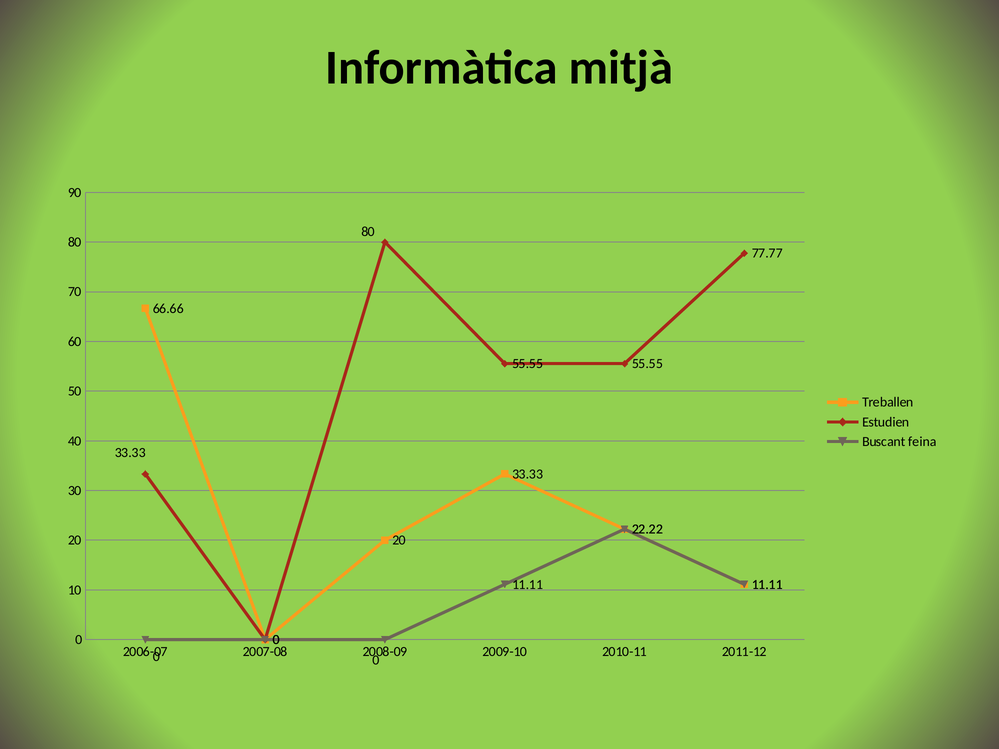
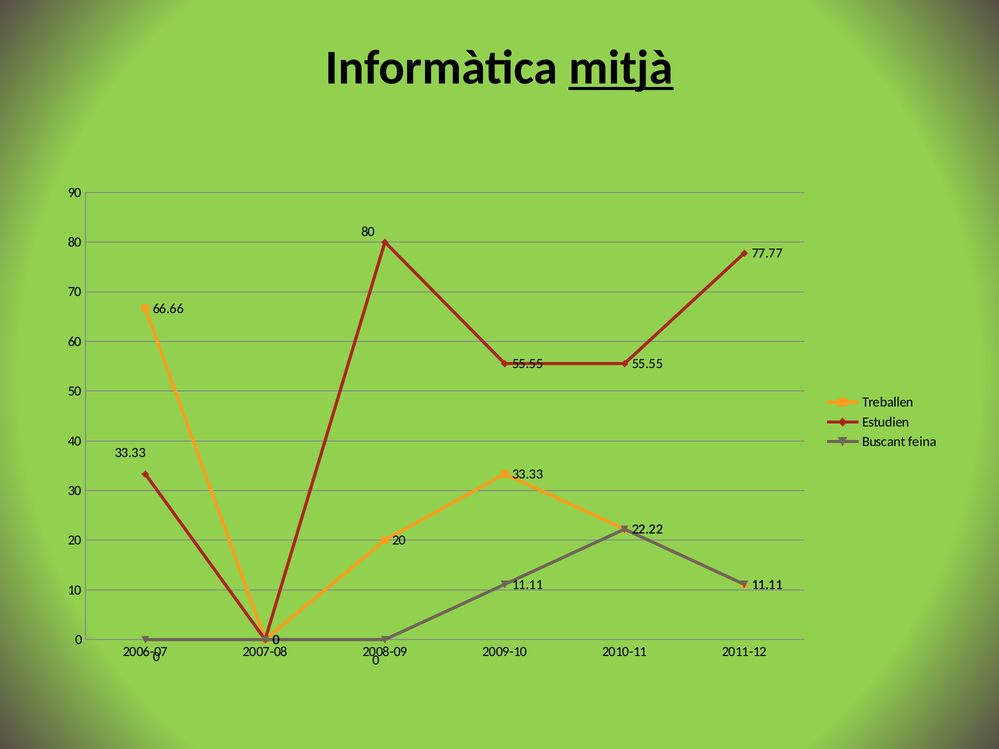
mitjà underline: none -> present (621, 68)
